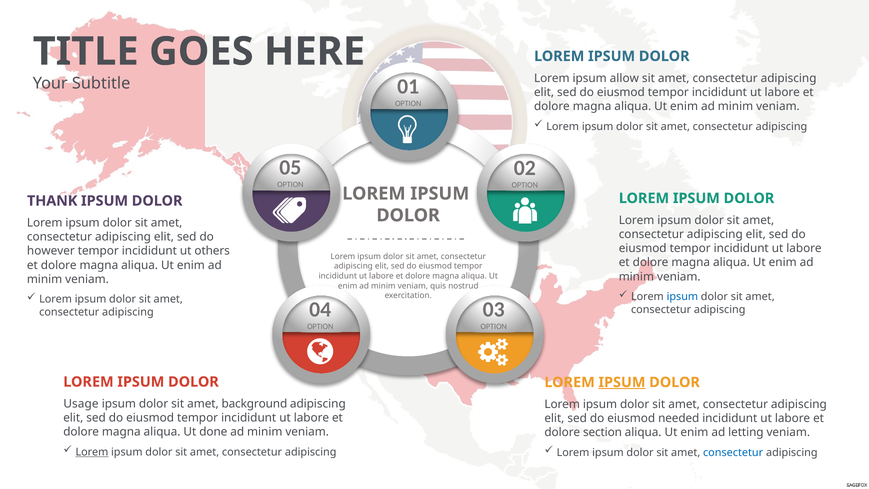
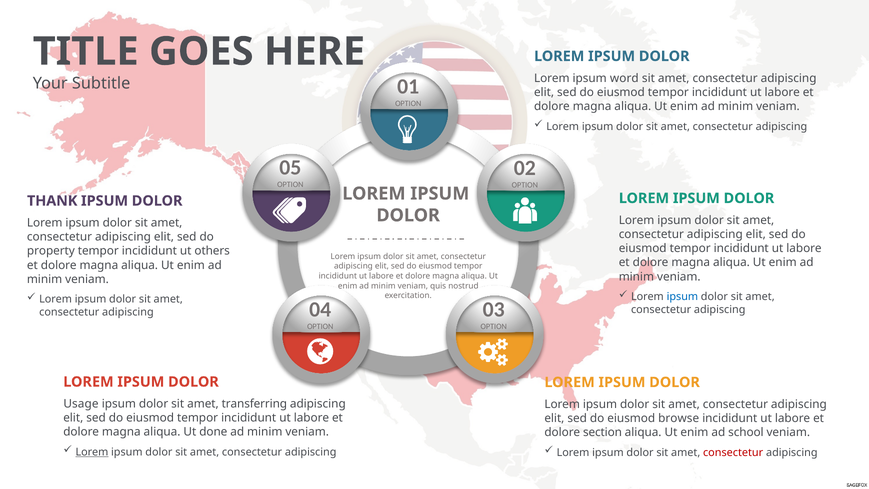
allow: allow -> word (624, 78)
however: however -> property (51, 251)
IPSUM underline: present -> none (622, 382)
background: background -> transferring (254, 404)
needed: needed -> browse (679, 418)
letting: letting -> school (746, 432)
consectetur colour: blue -> red (733, 452)
